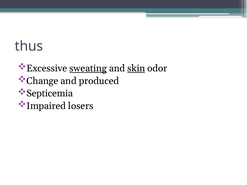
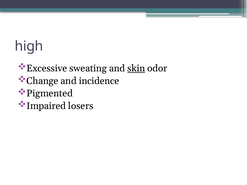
thus: thus -> high (29, 46)
sweating underline: present -> none (88, 68)
produced: produced -> incidence (99, 81)
Septicemia: Septicemia -> Pigmented (50, 94)
